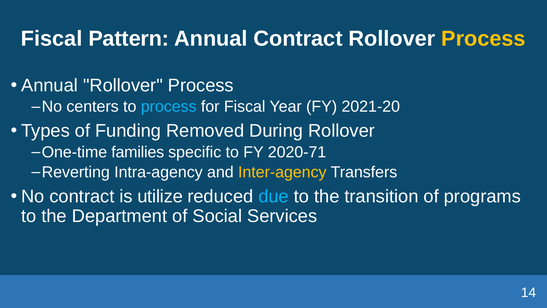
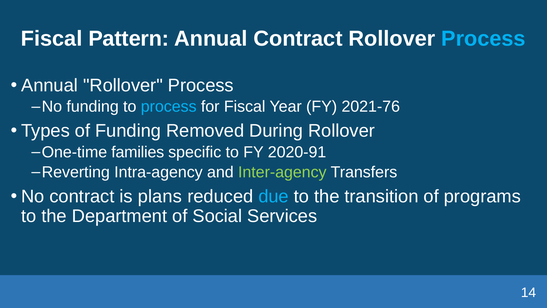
Process colour: yellow -> light blue (483, 39)
centers: centers -> funding (93, 107)
2021-20: 2021-20 -> 2021-76 (371, 107)
2020-71: 2020-71 -> 2020-91 (297, 152)
Inter-agency colour: yellow -> light green (282, 172)
utilize: utilize -> plans (160, 196)
